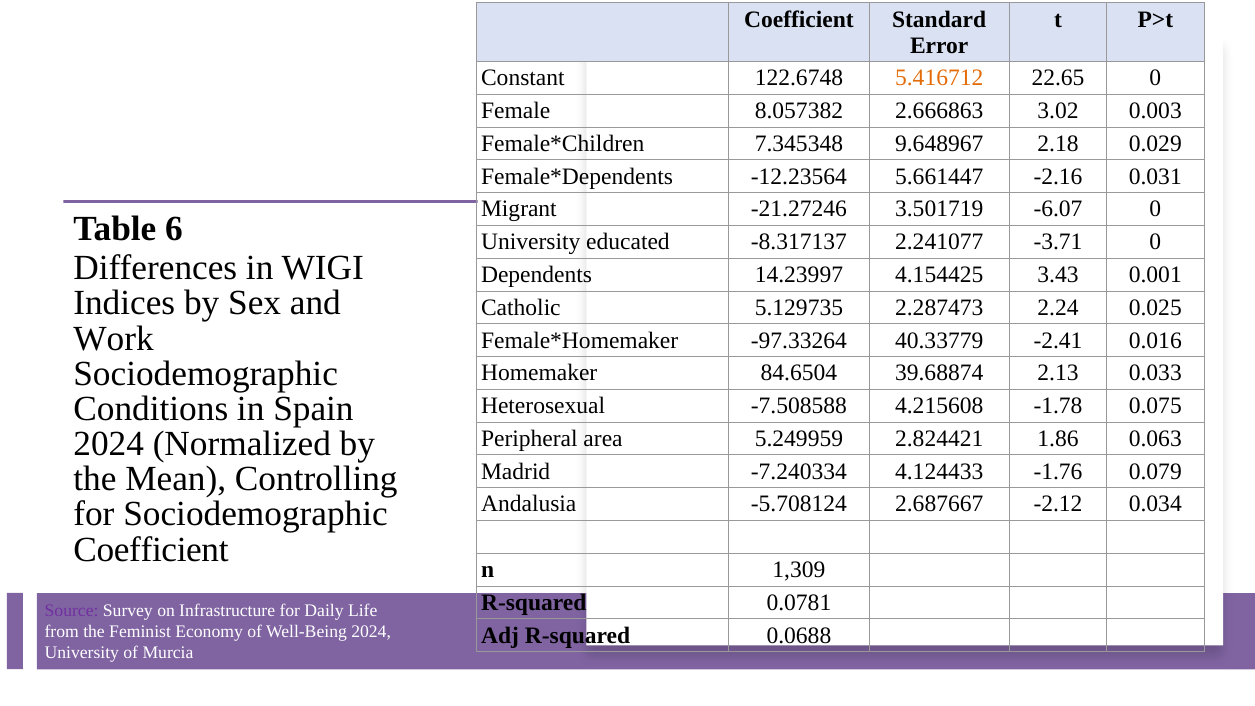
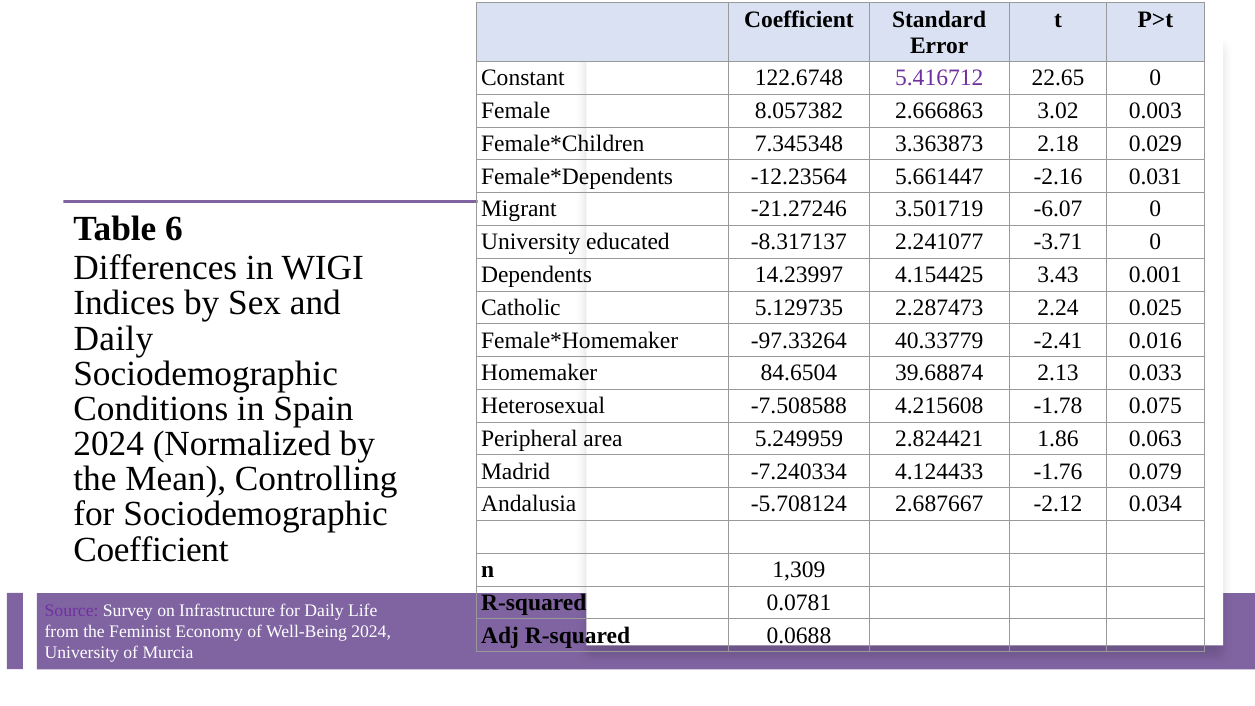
5.416712 colour: orange -> purple (939, 78)
9.648967: 9.648967 -> 3.363873 (939, 144)
Work: Work -> Daily (113, 338)
